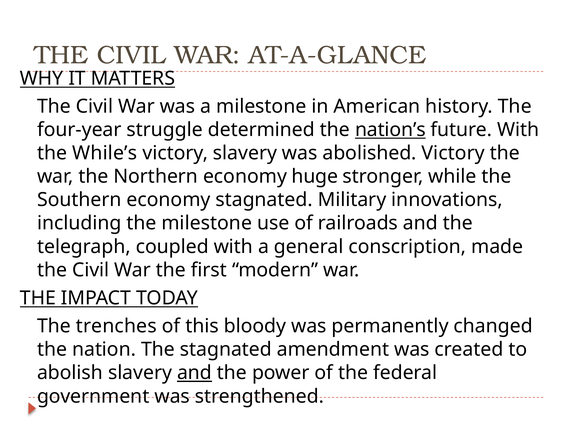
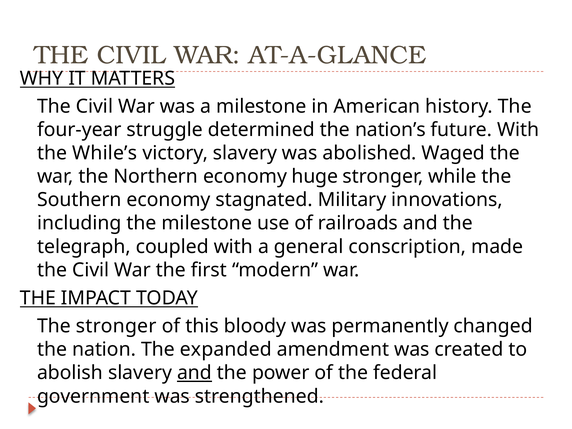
nation’s underline: present -> none (390, 130)
abolished Victory: Victory -> Waged (453, 153)
The trenches: trenches -> stronger (116, 326)
The stagnated: stagnated -> expanded (226, 350)
